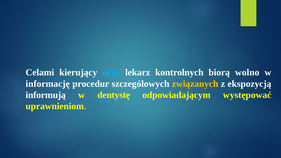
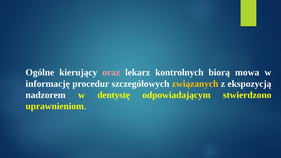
Celami: Celami -> Ogólne (40, 73)
oraz colour: light blue -> pink (111, 73)
wolno: wolno -> mowa (247, 73)
informują: informują -> nadzorem (46, 95)
występować: występować -> stwierdzono (247, 95)
